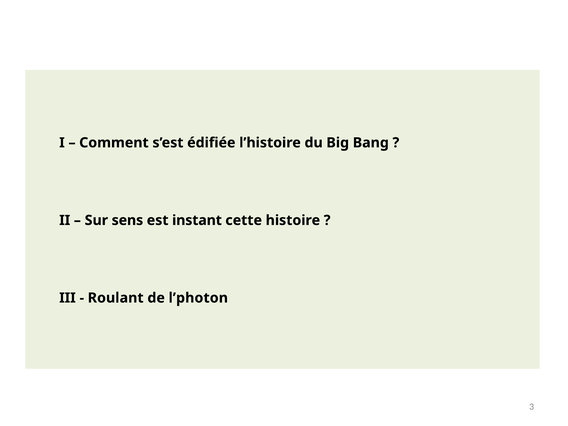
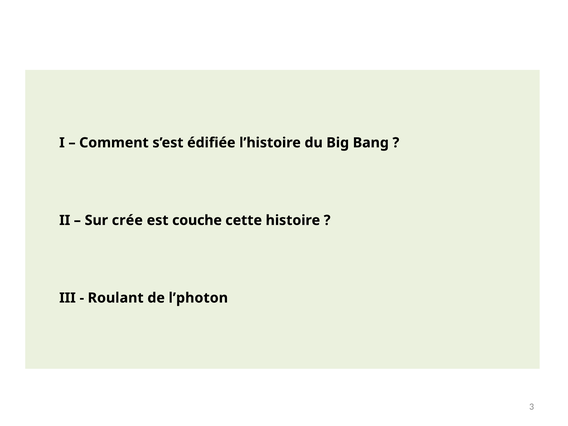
sens: sens -> crée (127, 220)
instant: instant -> couche (197, 220)
